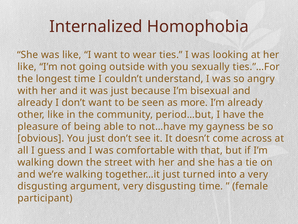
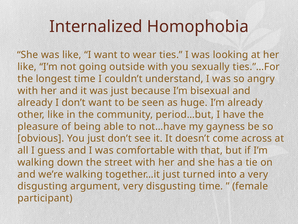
more: more -> huge (194, 102)
